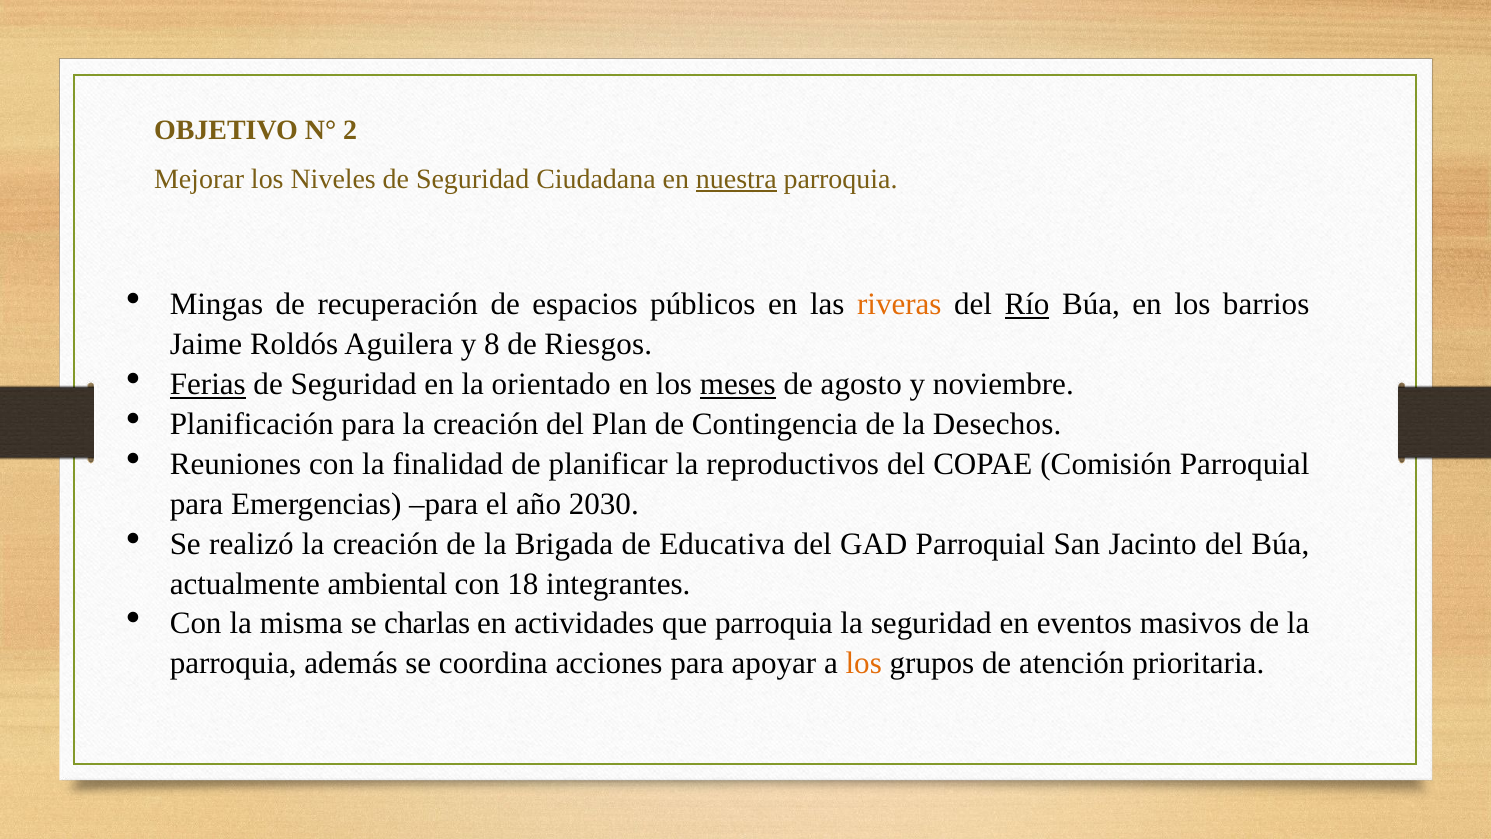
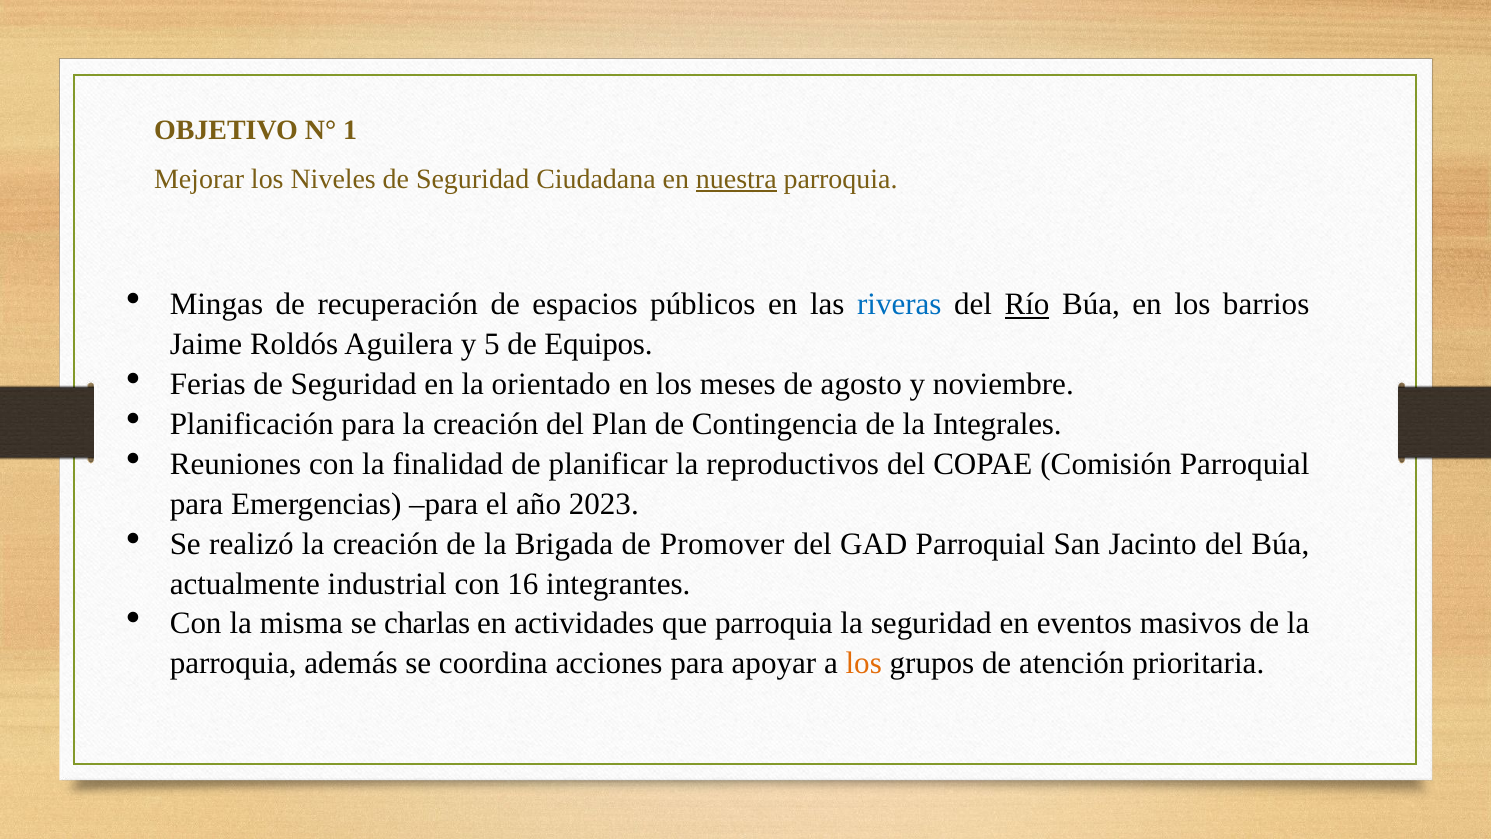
2: 2 -> 1 (350, 130)
riveras colour: orange -> blue (899, 304)
8: 8 -> 5 (492, 344)
Riesgos: Riesgos -> Equipos (599, 344)
Ferias underline: present -> none (208, 384)
meses underline: present -> none (738, 384)
Desechos: Desechos -> Integrales (997, 424)
2030: 2030 -> 2023 (604, 504)
Educativa: Educativa -> Promover (722, 544)
ambiental: ambiental -> industrial (387, 584)
18: 18 -> 16 (523, 584)
